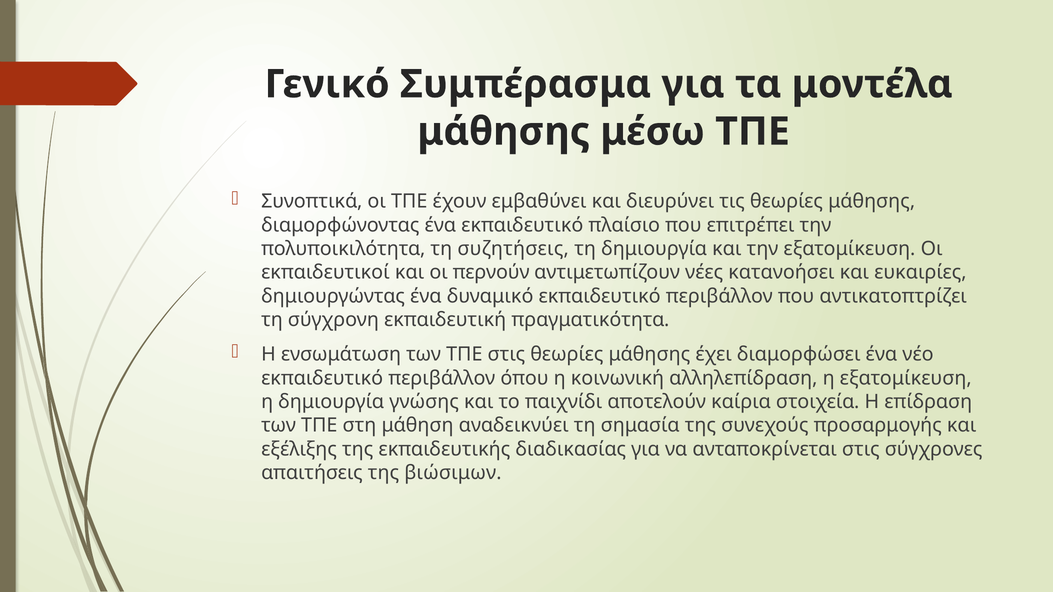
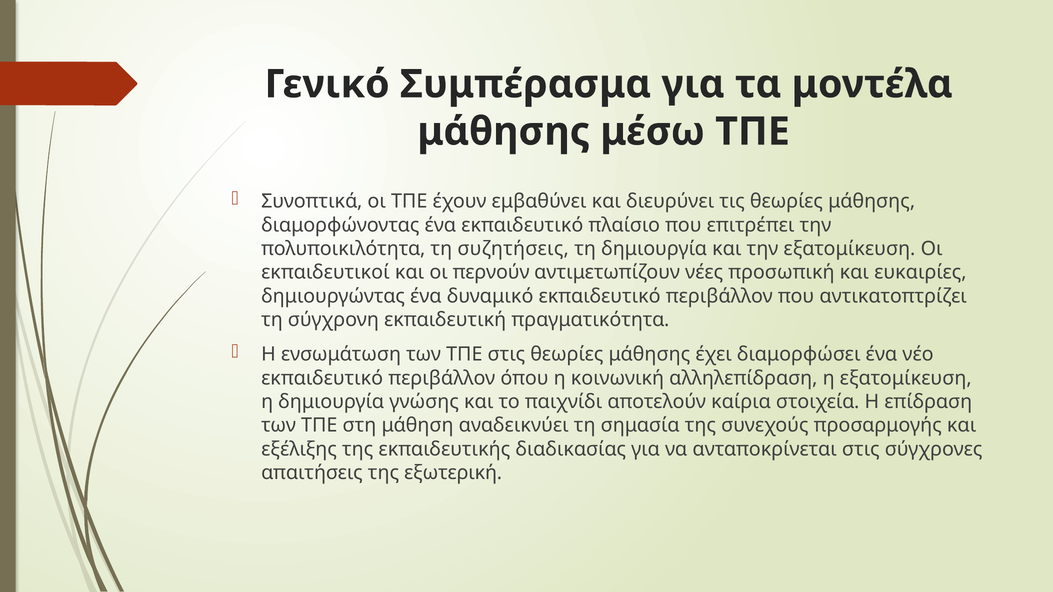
κατανοήσει: κατανοήσει -> προσωπική (781, 273)
βιώσιμων: βιώσιμων -> εξωτερική (453, 473)
